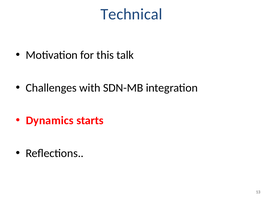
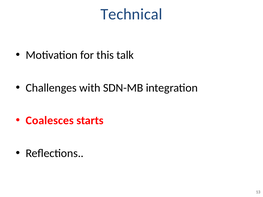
Dynamics: Dynamics -> Coalesces (50, 121)
